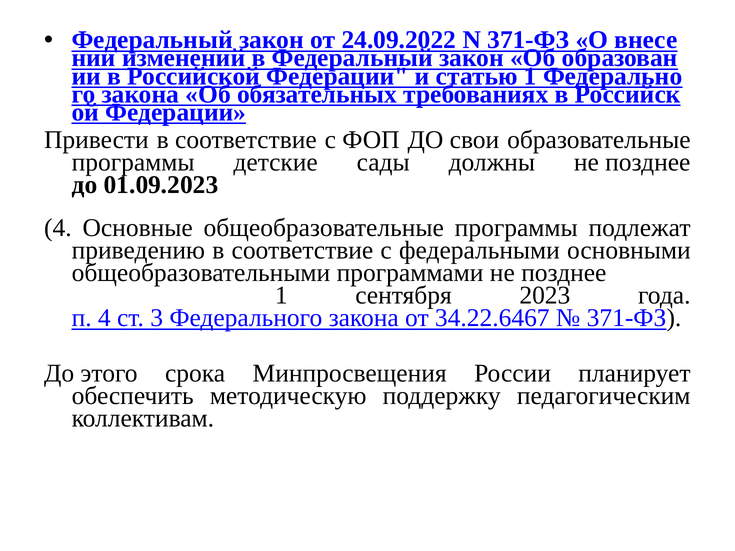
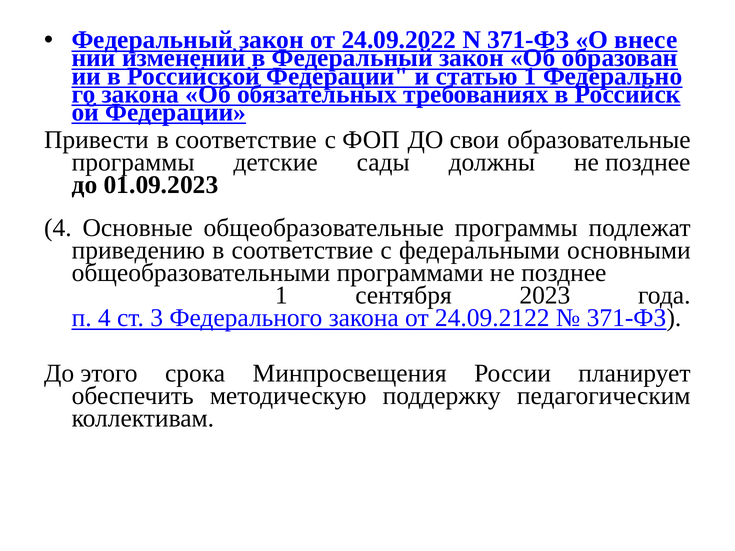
34.22.6467: 34.22.6467 -> 24.09.2122 (492, 318)
